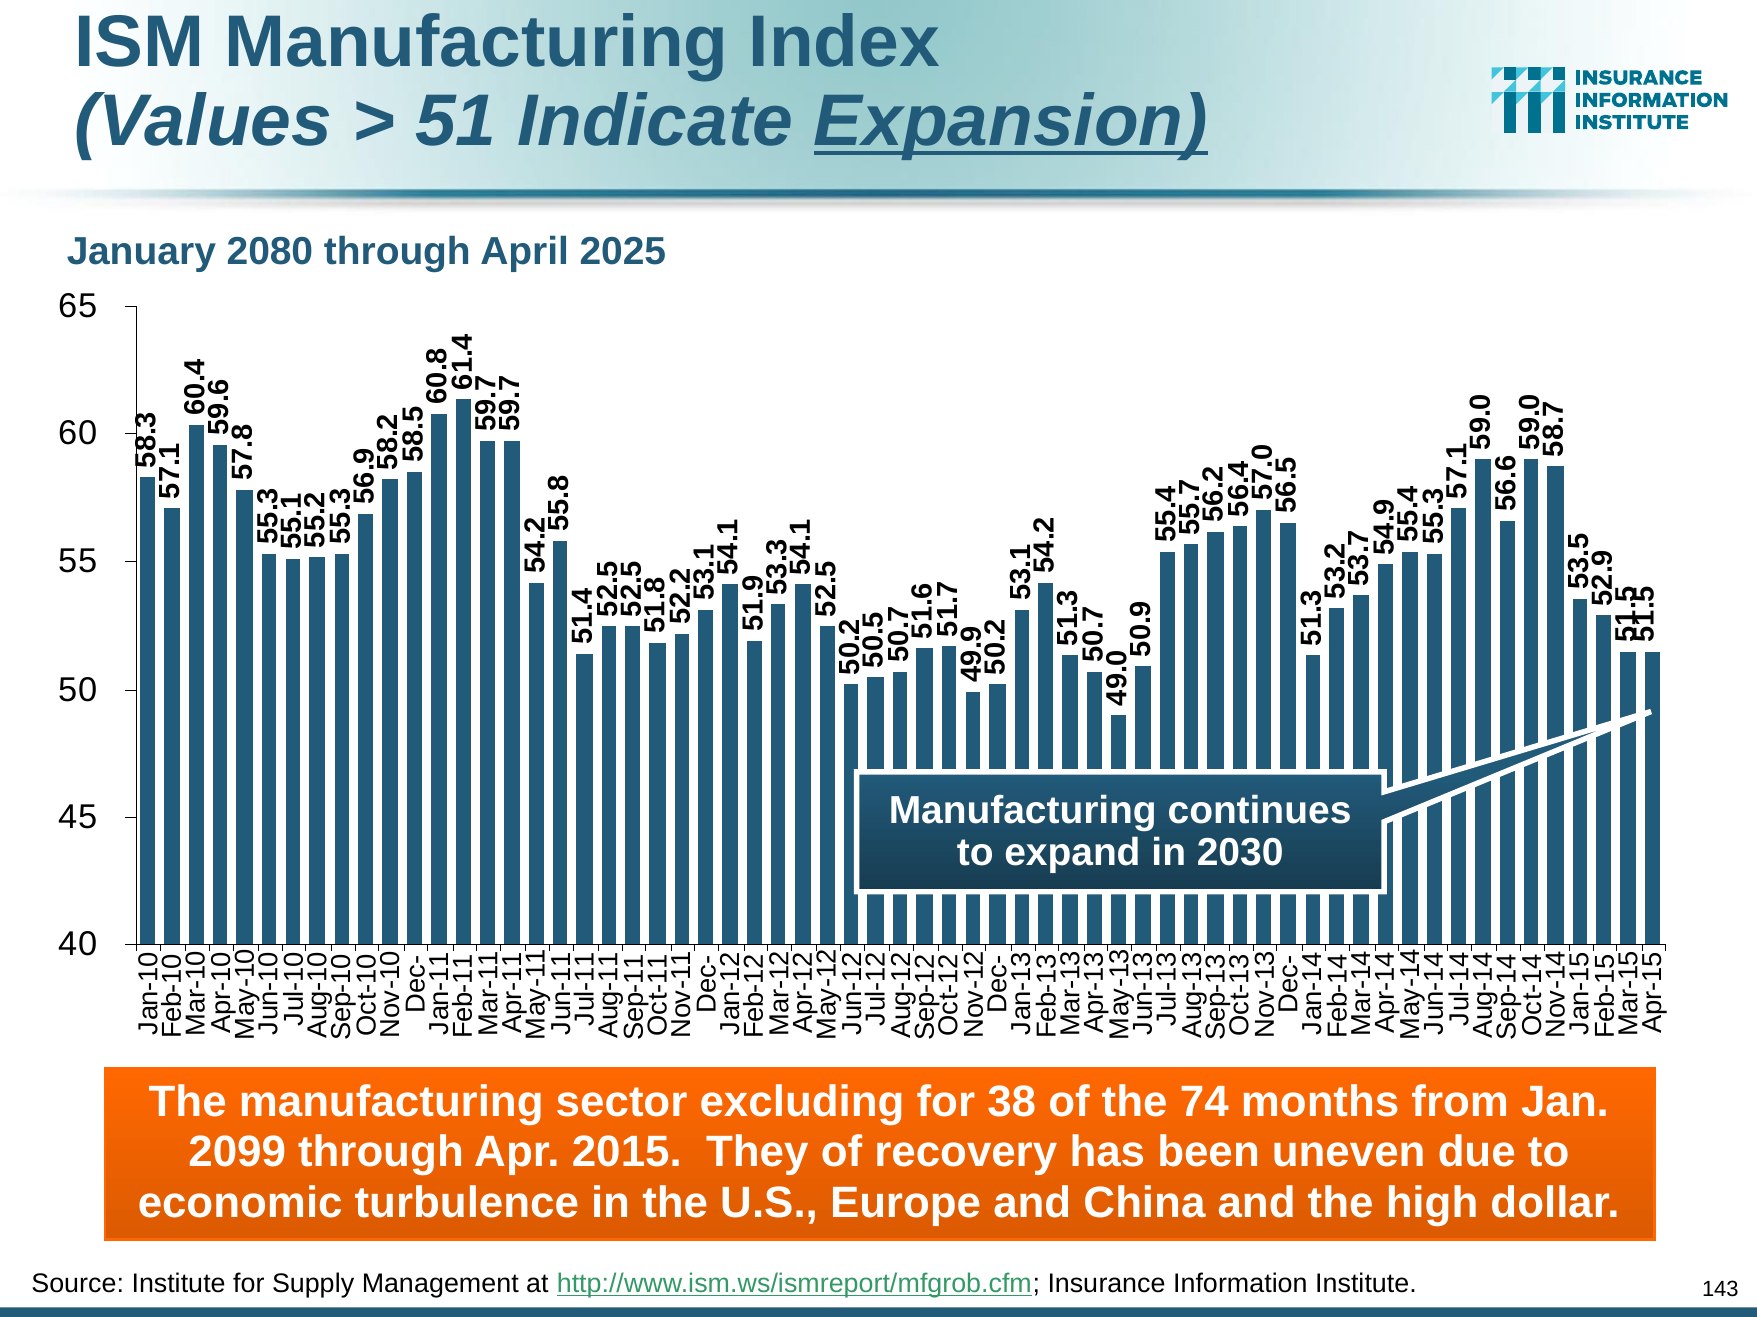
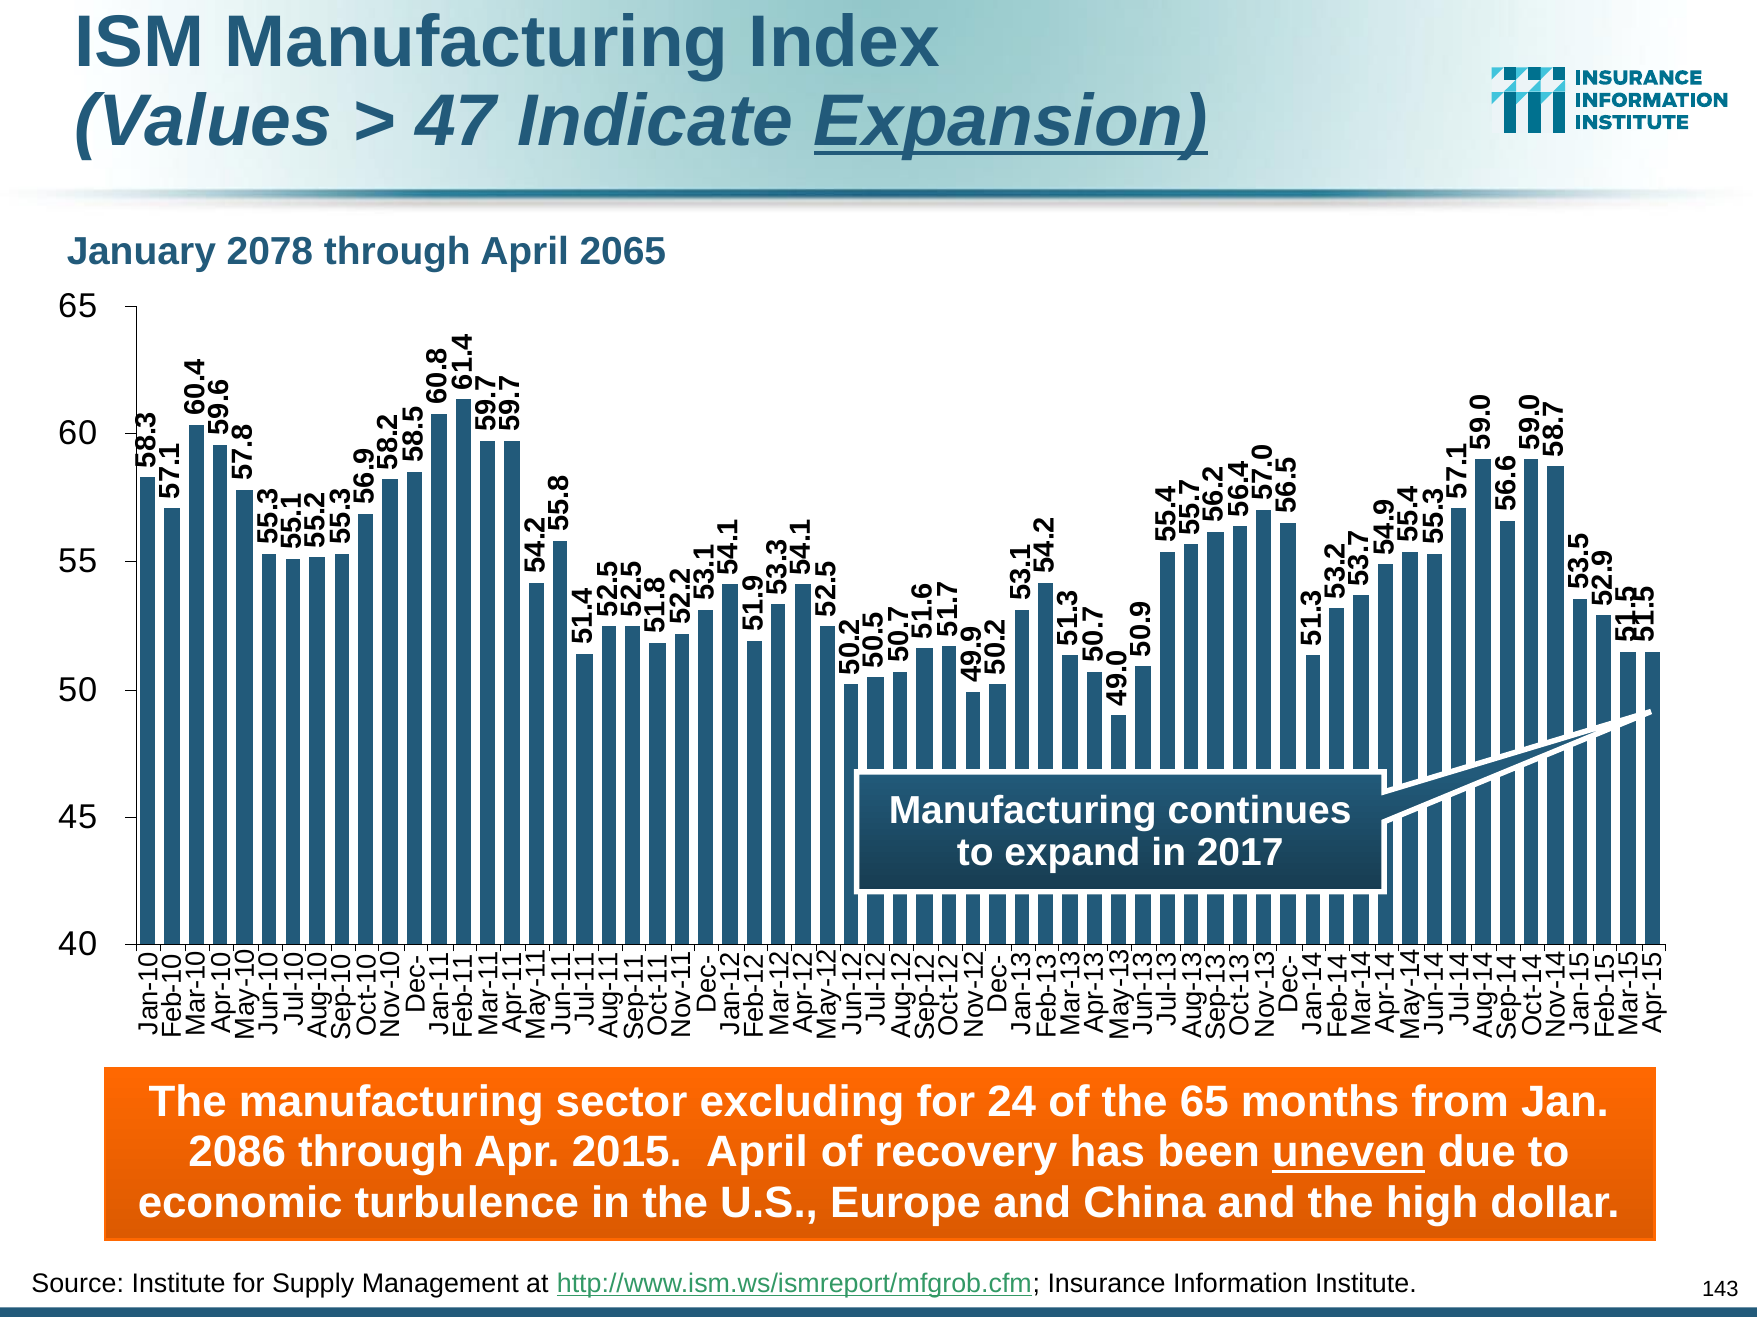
51: 51 -> 47 (456, 122)
2080: 2080 -> 2078 (270, 251)
2025: 2025 -> 2065 (623, 251)
2030: 2030 -> 2017 (1240, 853)
38: 38 -> 24 (1012, 1103)
the 74: 74 -> 65 (1204, 1103)
2099: 2099 -> 2086 (237, 1153)
2015 They: They -> April (757, 1153)
uneven underline: none -> present (1349, 1153)
